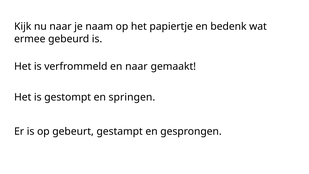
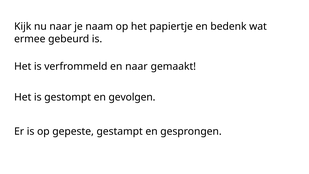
springen: springen -> gevolgen (132, 97)
gebeurt: gebeurt -> gepeste (73, 131)
